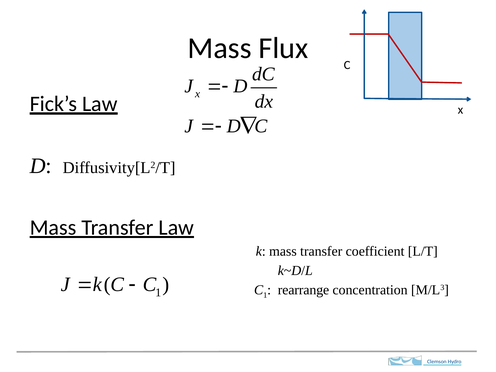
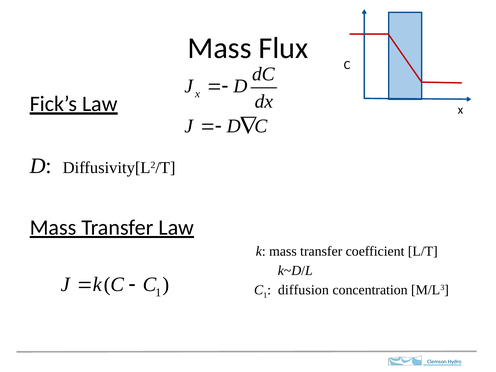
rearrange: rearrange -> diffusion (303, 290)
